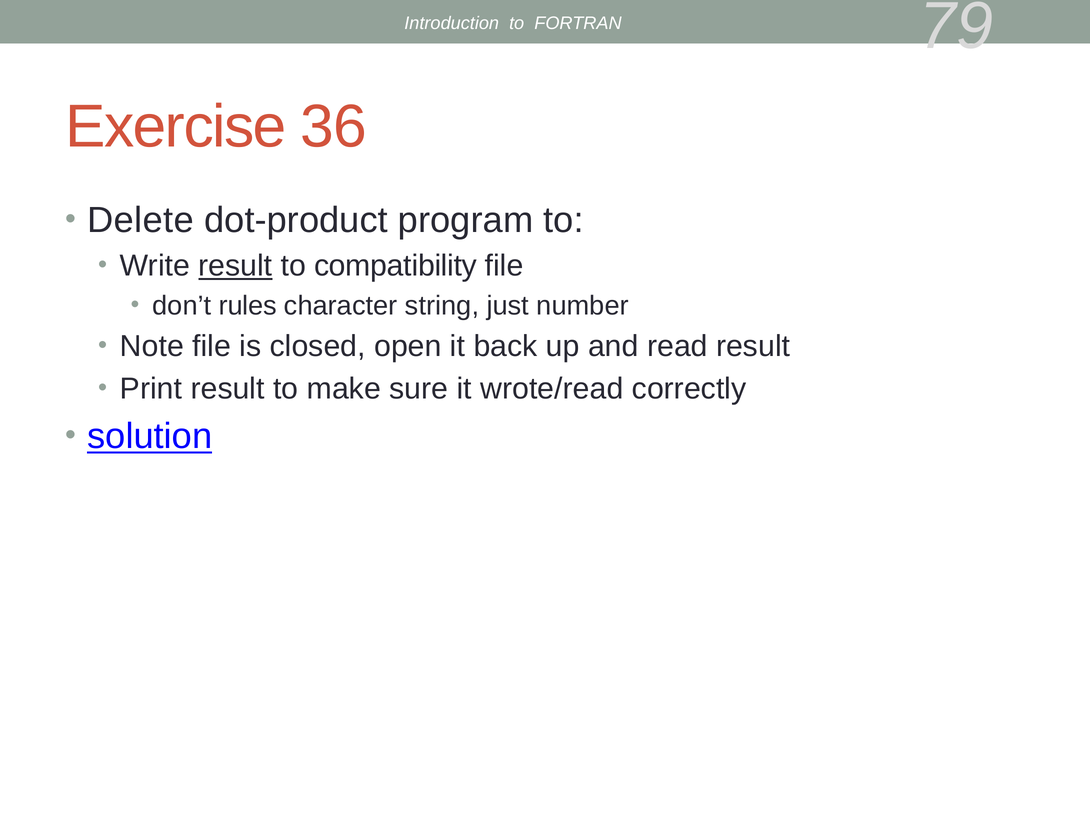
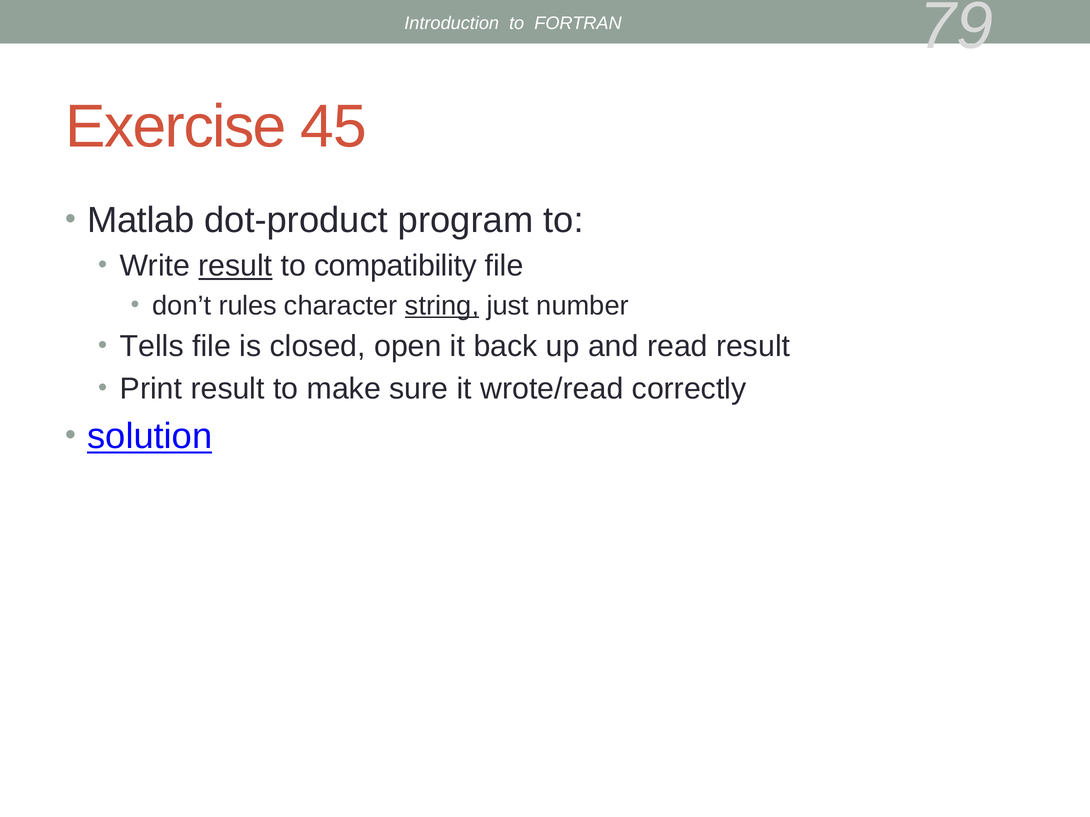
36: 36 -> 45 (334, 127)
Delete: Delete -> Matlab (141, 221)
string underline: none -> present (442, 306)
Note: Note -> Tells (152, 347)
